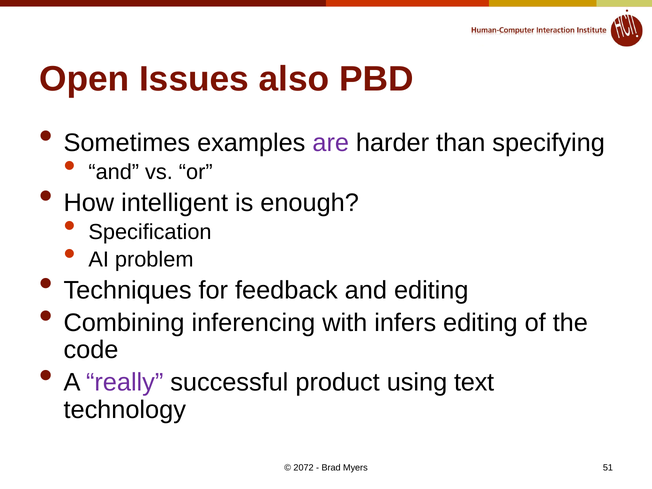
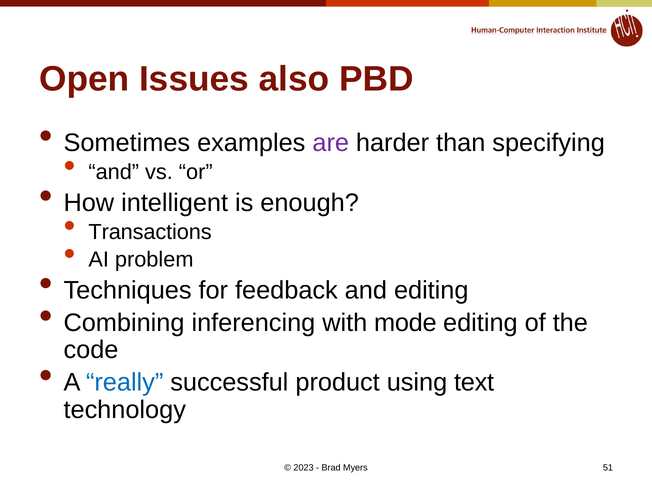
Specification: Specification -> Transactions (150, 232)
infers: infers -> mode (405, 323)
really colour: purple -> blue (125, 382)
2072: 2072 -> 2023 (304, 468)
